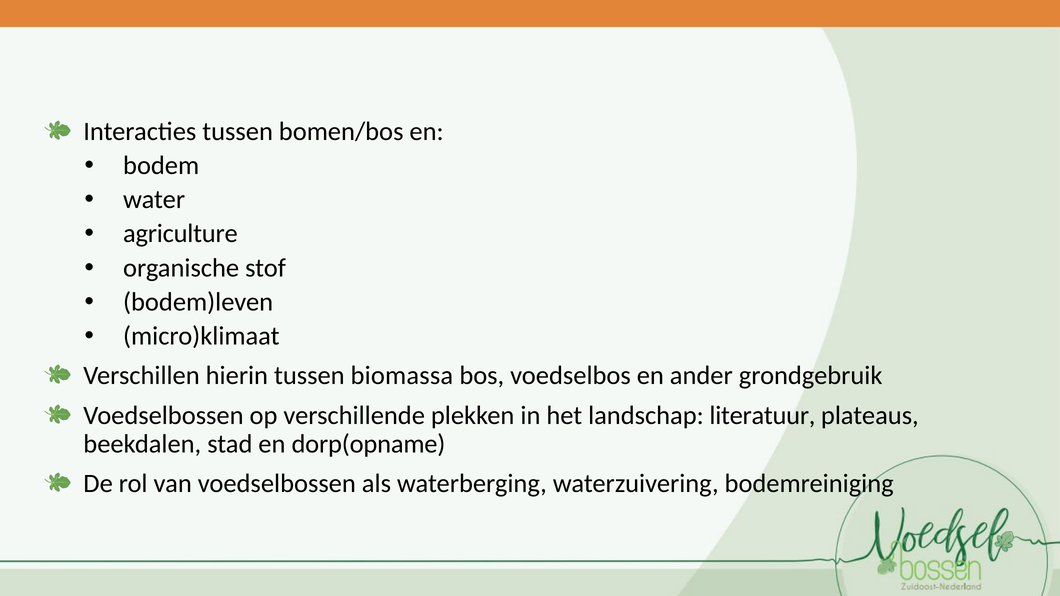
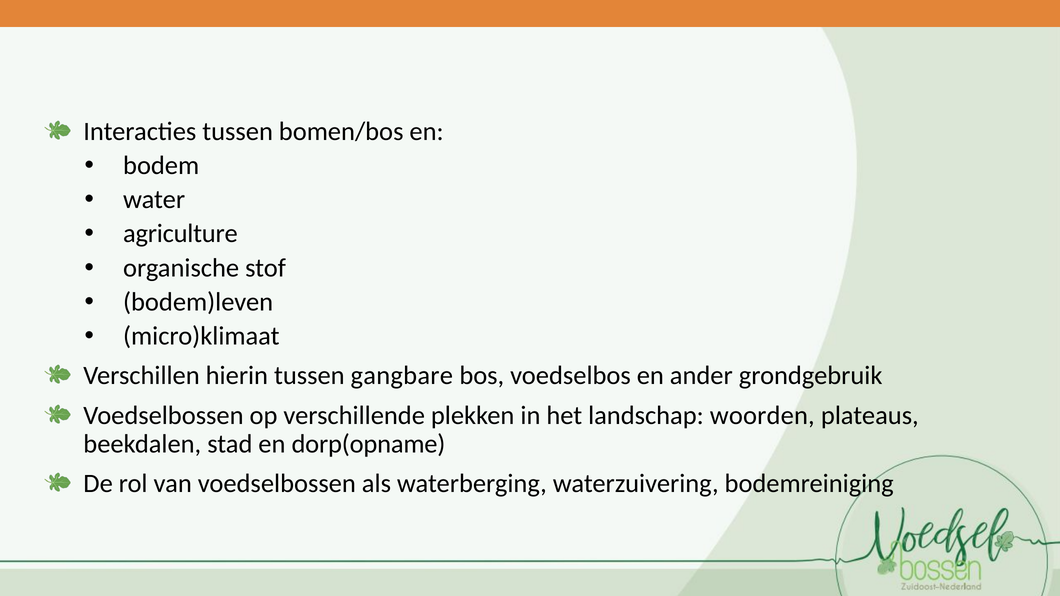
biomassa: biomassa -> gangbare (402, 376)
literatuur: literatuur -> woorden (762, 415)
